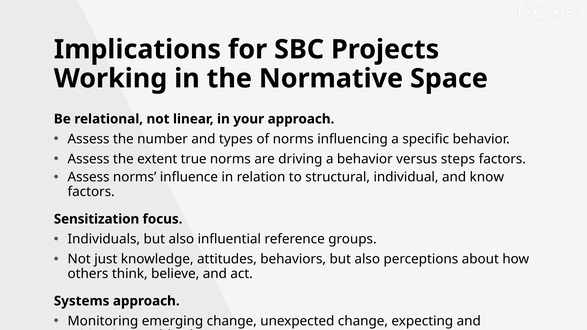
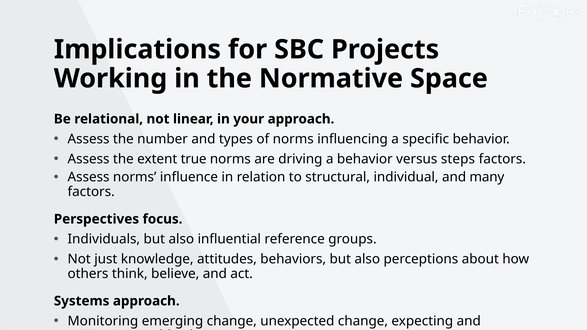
know: know -> many (487, 177)
Sensitization: Sensitization -> Perspectives (96, 219)
